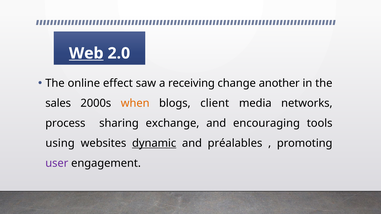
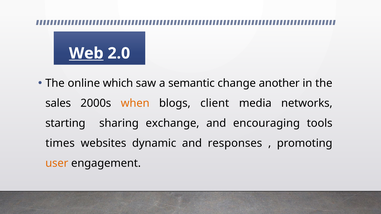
effect: effect -> which (118, 83)
receiving: receiving -> semantic (191, 83)
process: process -> starting (65, 123)
using: using -> times (60, 143)
dynamic underline: present -> none (154, 143)
préalables: préalables -> responses (235, 143)
user colour: purple -> orange (57, 163)
